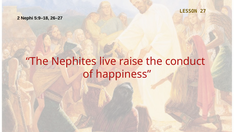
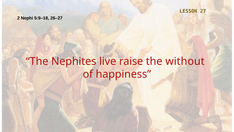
conduct: conduct -> without (185, 61)
